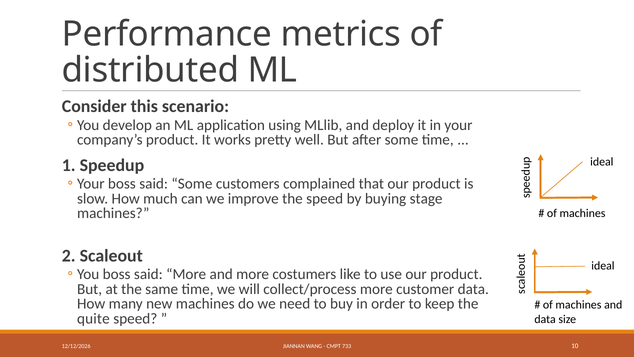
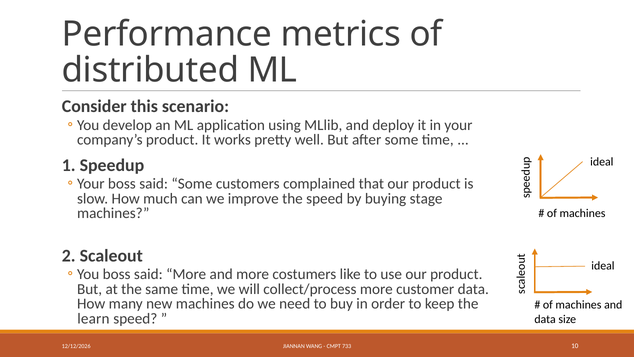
quite: quite -> learn (93, 318)
